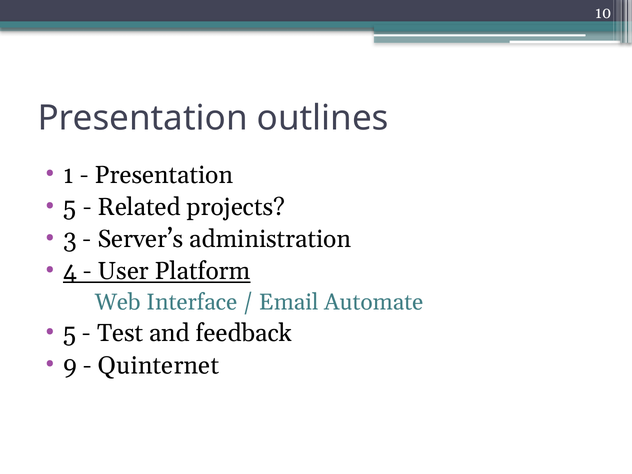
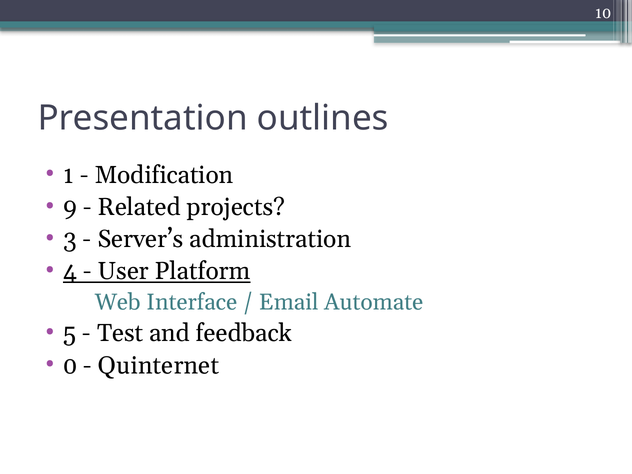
Presentation: Presentation -> Modification (164, 175)
5: 5 -> 9 (70, 207)
9: 9 -> 0 (70, 365)
